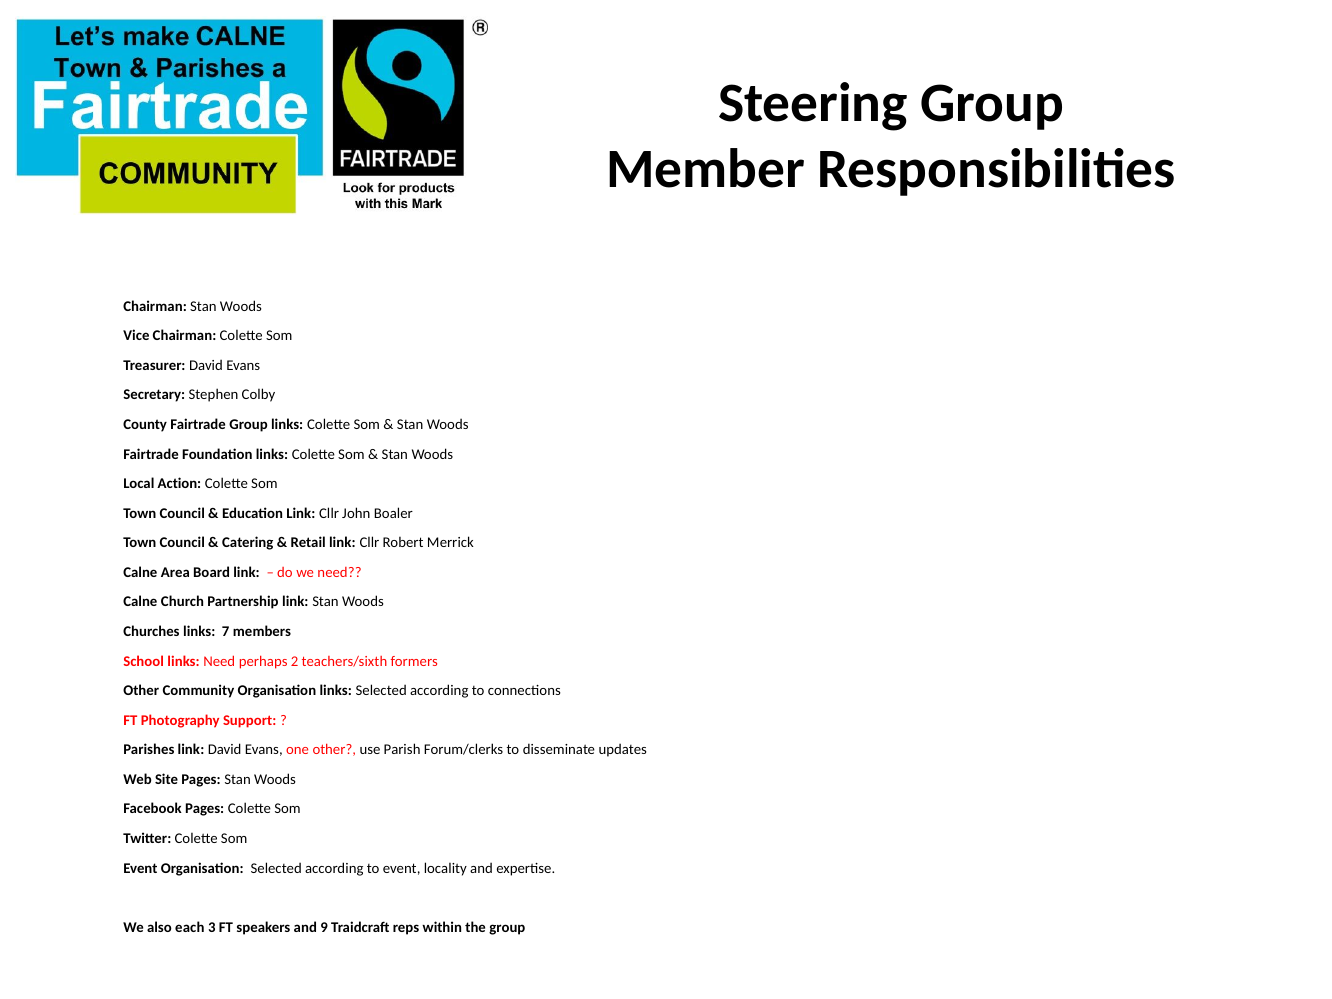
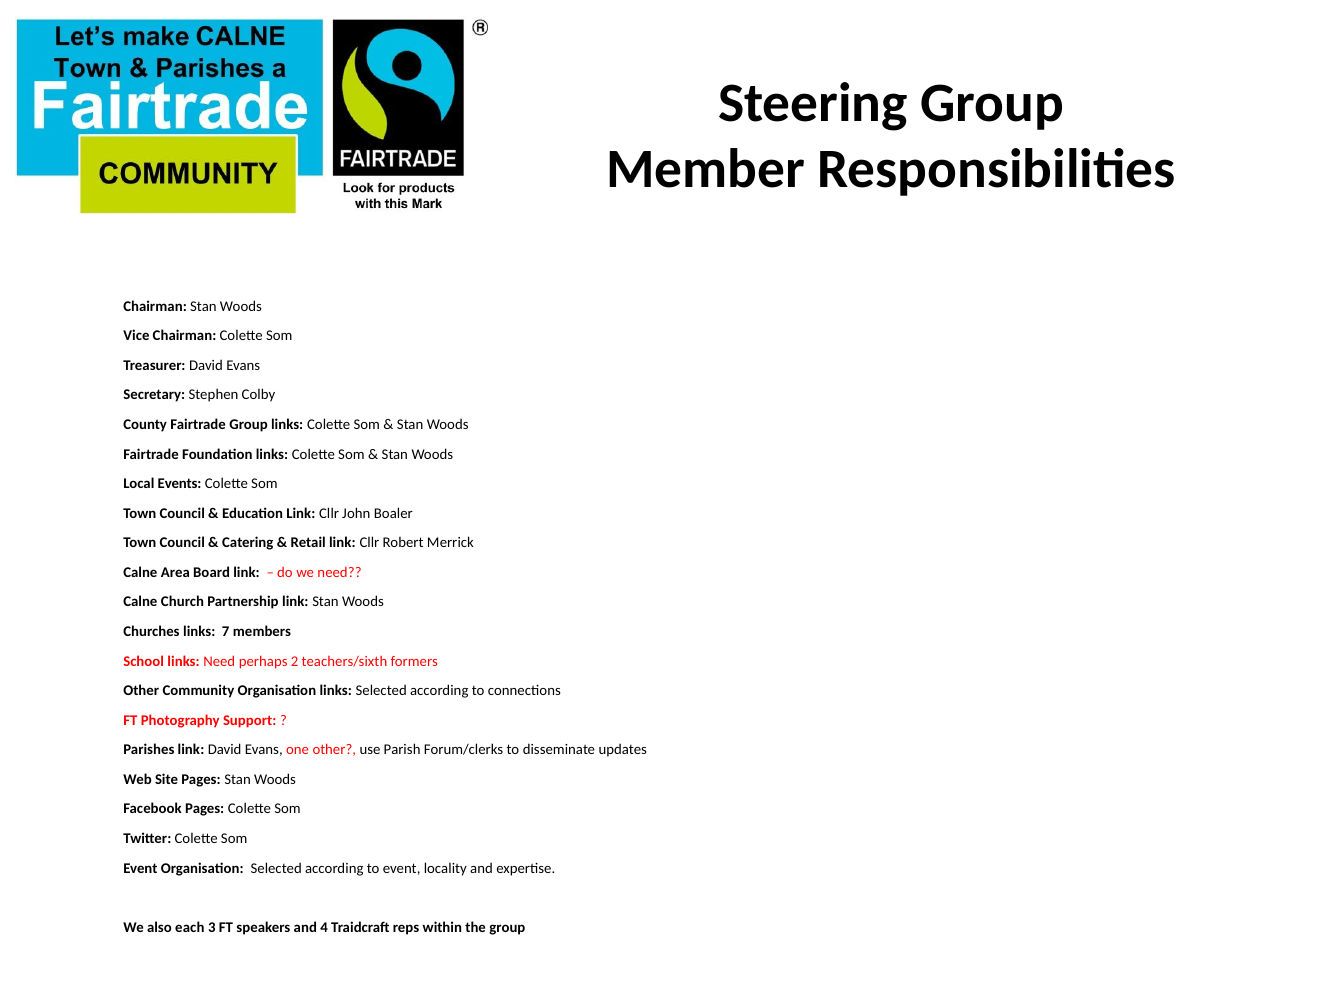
Action: Action -> Events (180, 484)
9: 9 -> 4 (324, 927)
